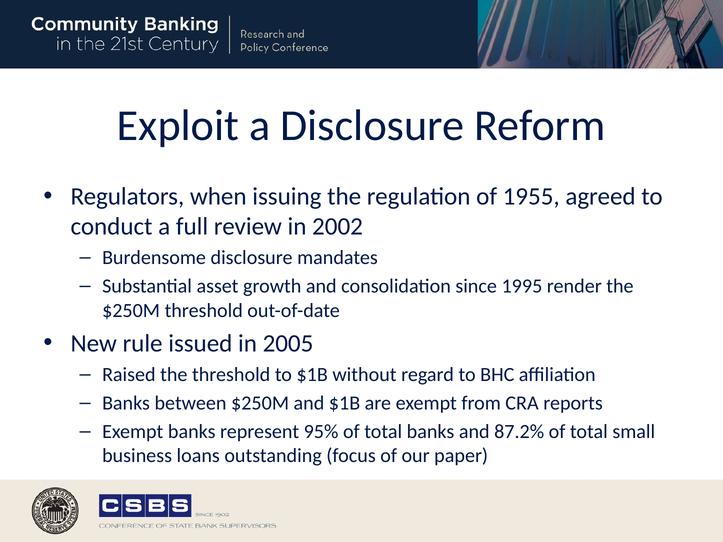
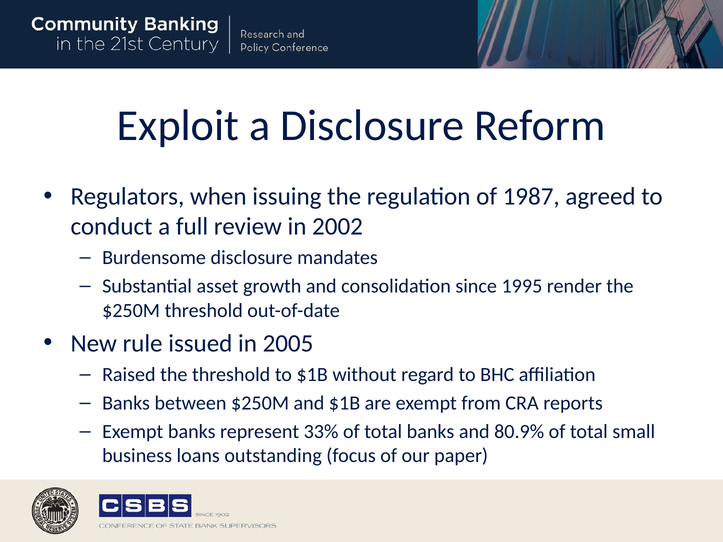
1955: 1955 -> 1987 (531, 197)
95%: 95% -> 33% (321, 432)
87.2%: 87.2% -> 80.9% (519, 432)
